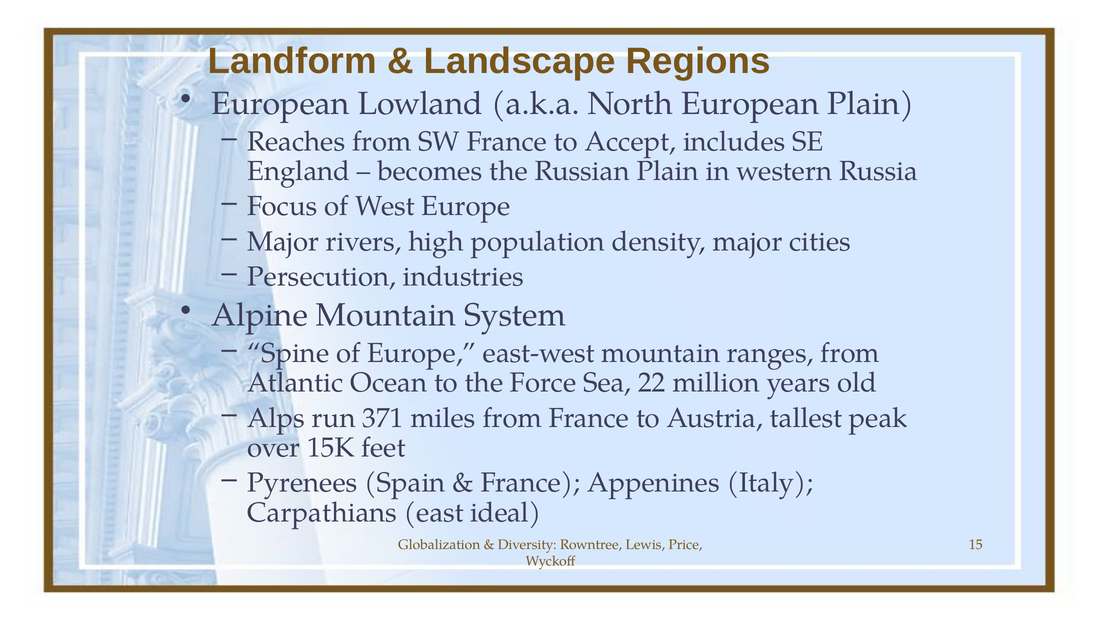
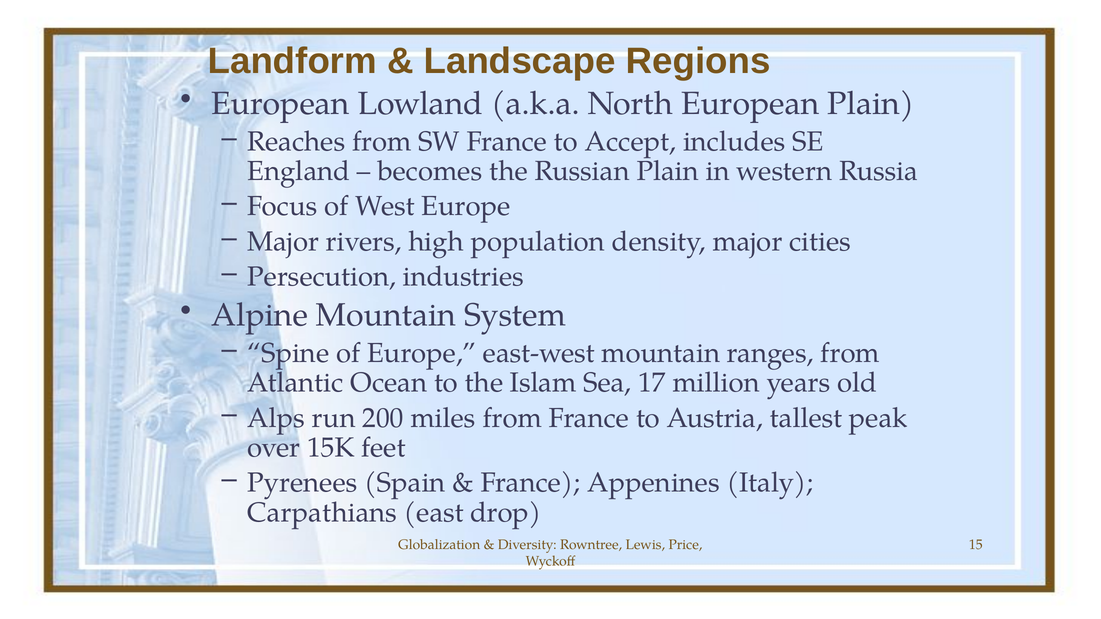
Force: Force -> Islam (543, 383)
22: 22 -> 17 (652, 383)
371: 371 -> 200 (383, 418)
ideal: ideal -> drop (506, 513)
